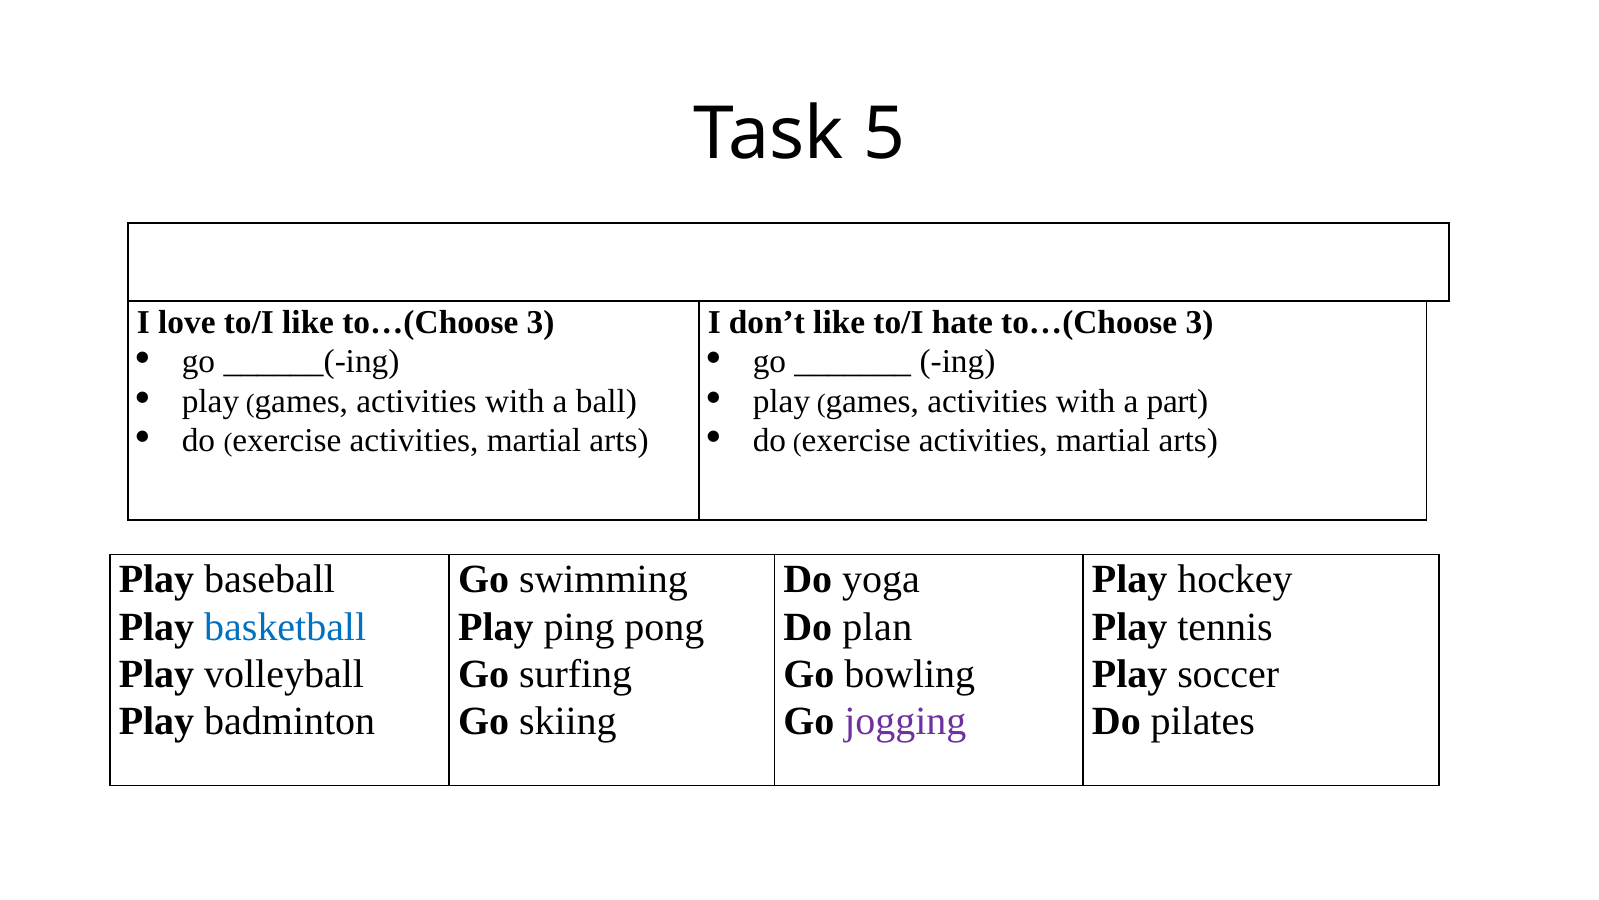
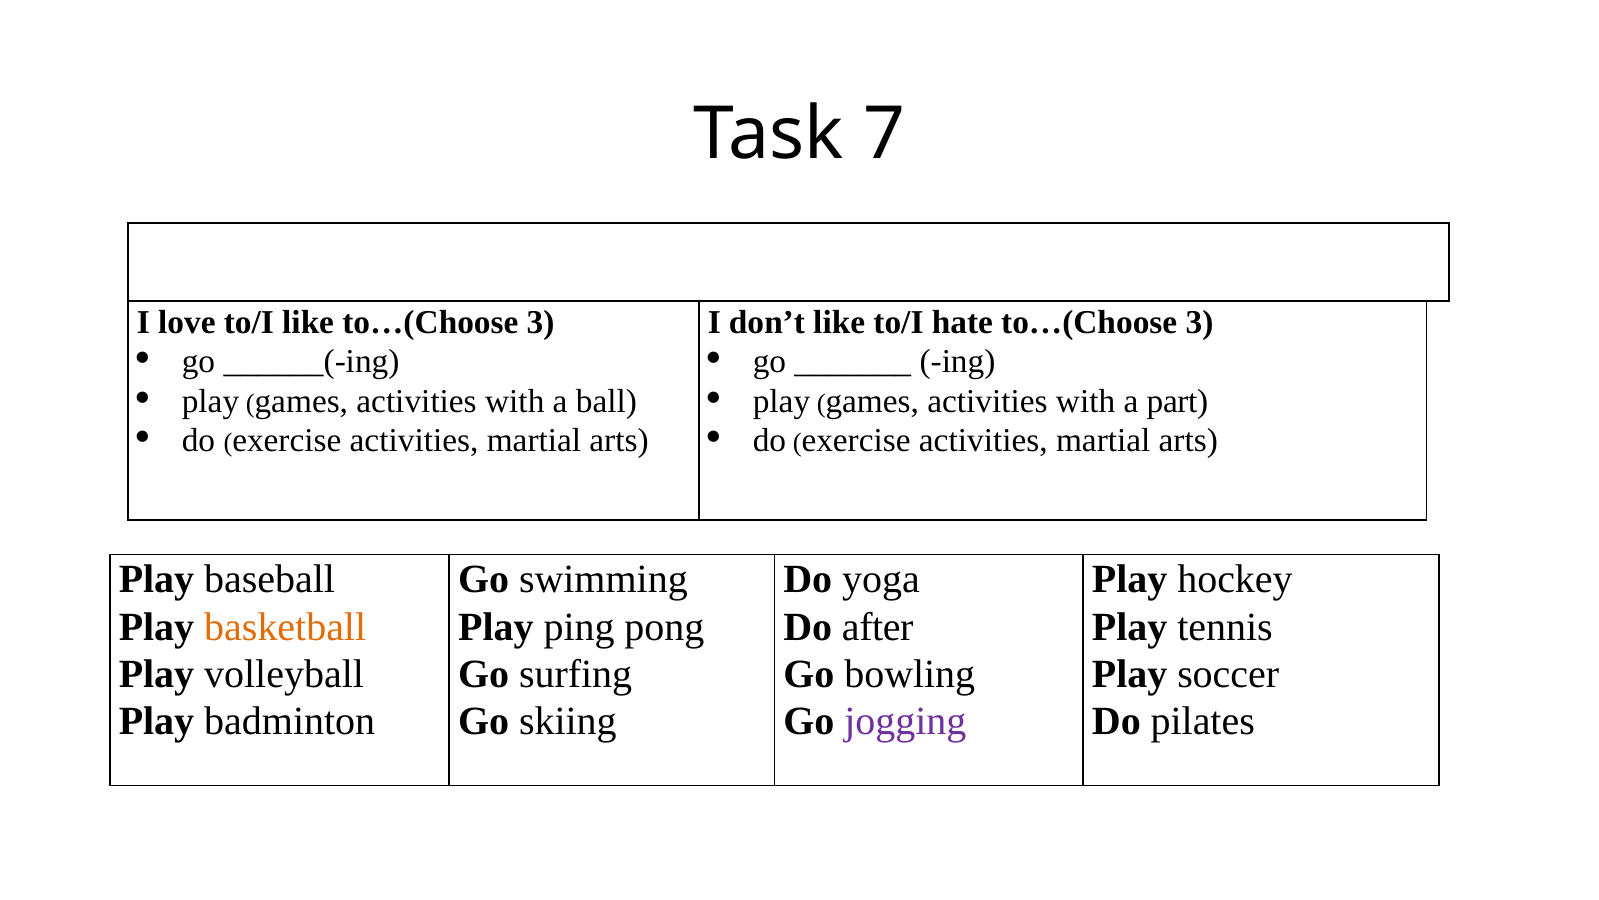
5: 5 -> 7 (884, 134)
basketball colour: blue -> orange (285, 627)
plan: plan -> after (878, 627)
